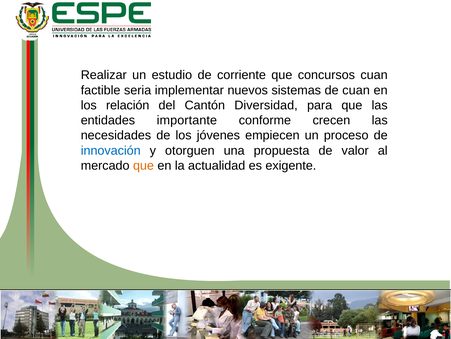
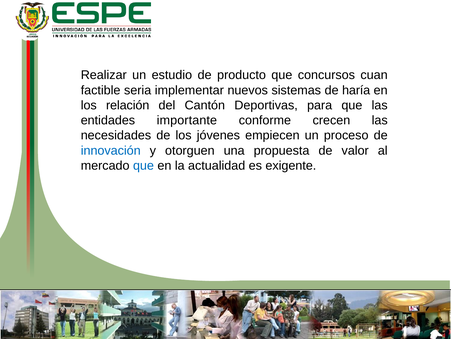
corriente: corriente -> producto (242, 75)
de cuan: cuan -> haría (356, 90)
Diversidad: Diversidad -> Deportivas (266, 105)
que colour: orange -> blue (143, 165)
